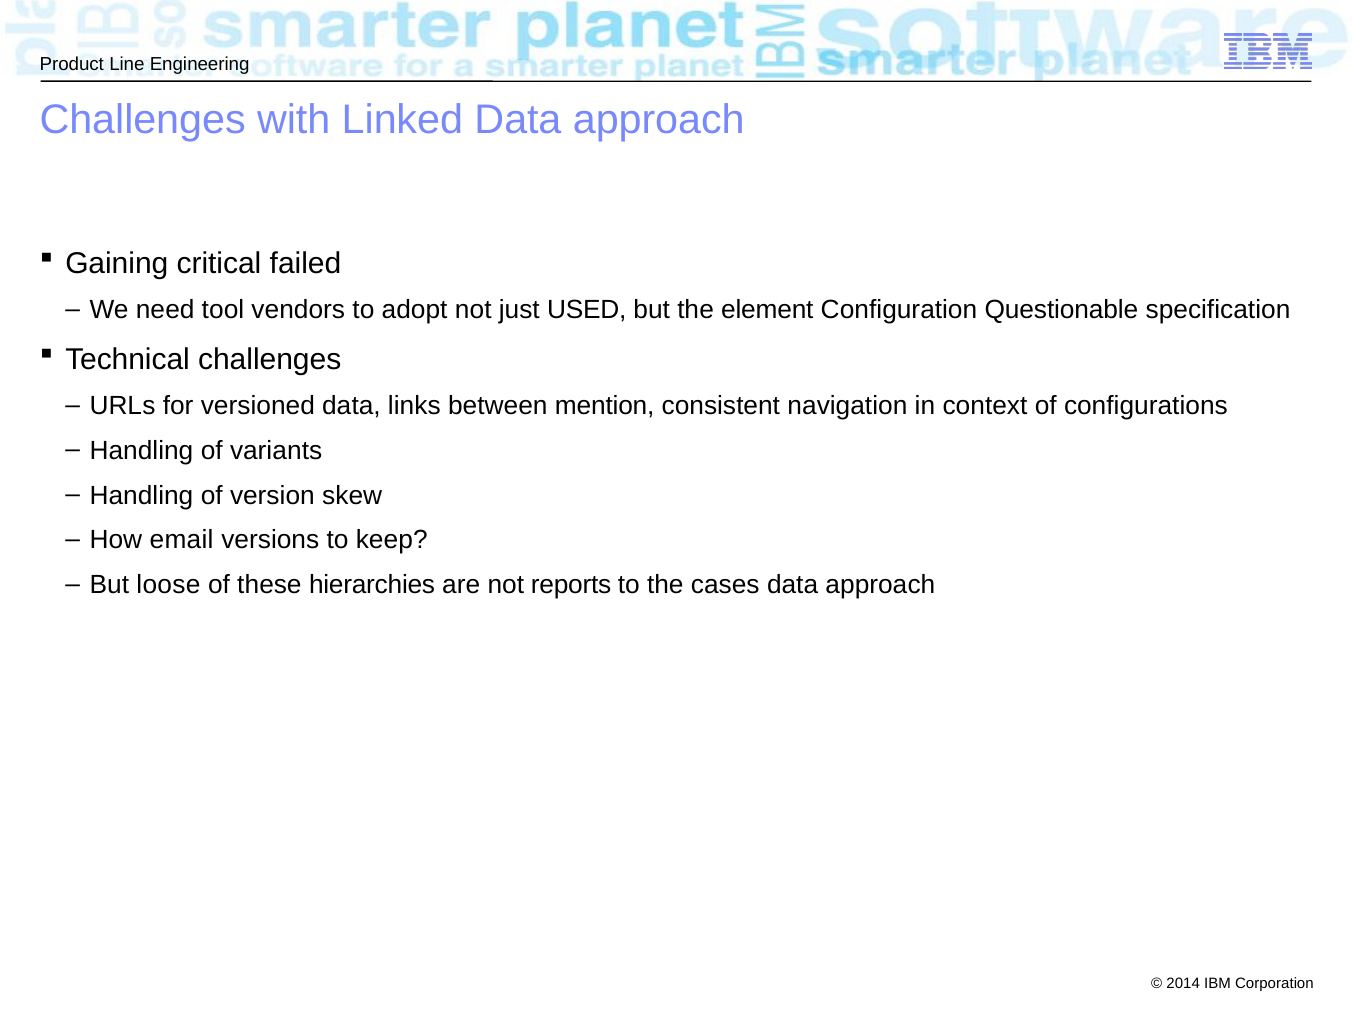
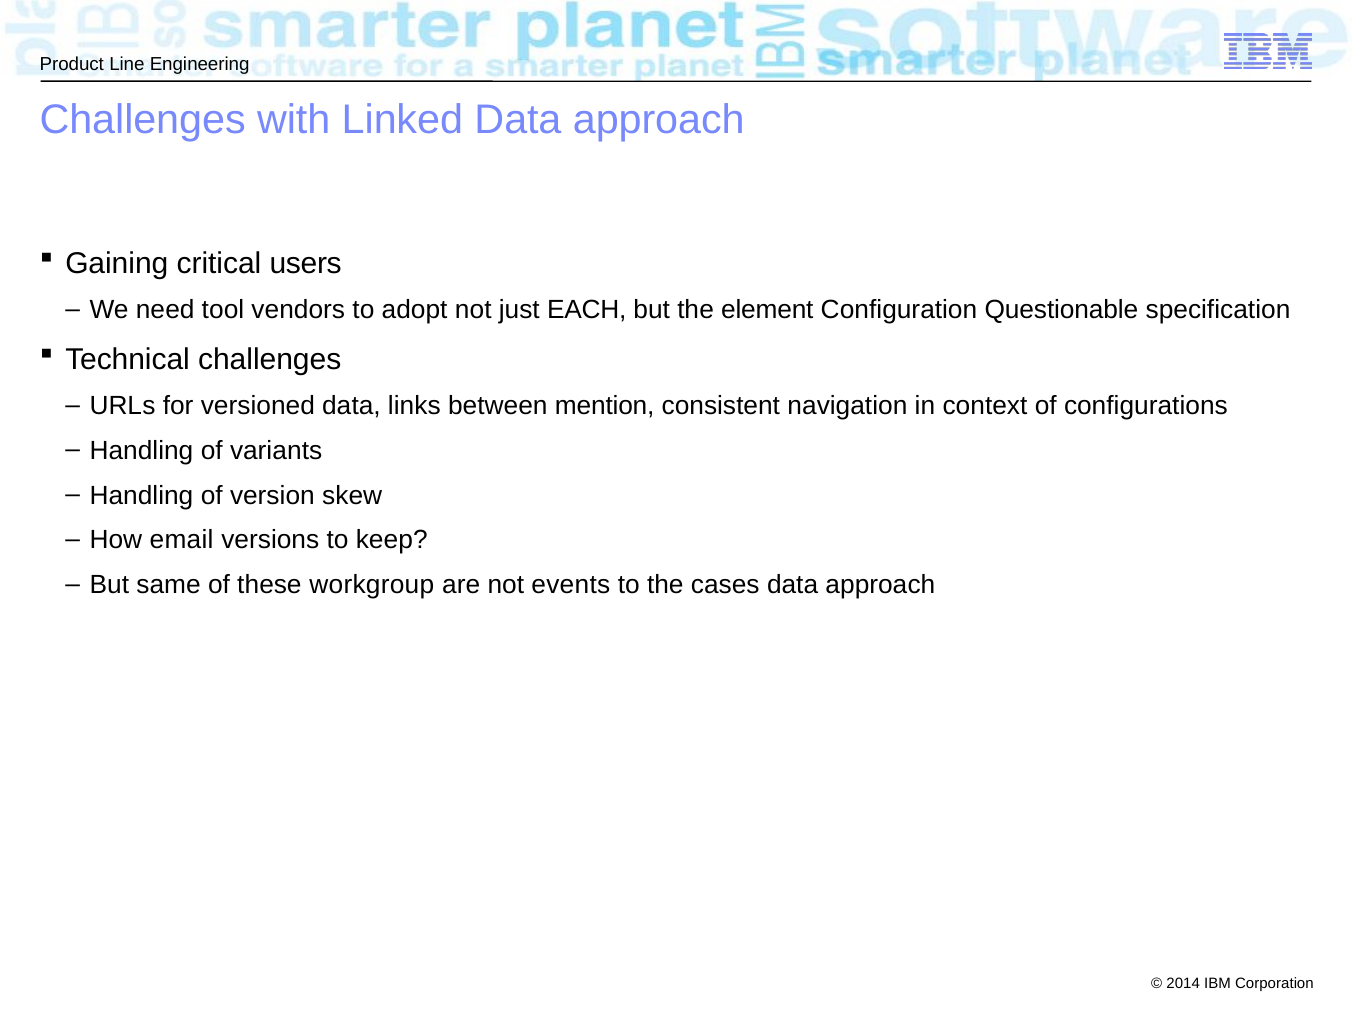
failed: failed -> users (306, 263)
USED: USED -> EACH (587, 310)
loose: loose -> same (169, 585)
hierarchies: hierarchies -> workgroup (372, 585)
reports: reports -> events (571, 585)
